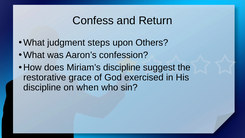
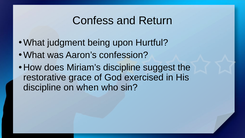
steps: steps -> being (99, 43)
Others: Others -> Hurtful (152, 43)
